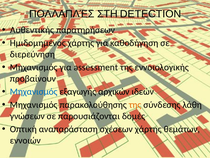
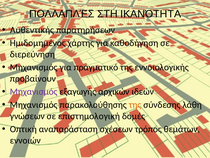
DETECTION: DETECTION -> ΙΚΑΝΌΤΗΤΑ (151, 14)
assessment: assessment -> πραγματικό (96, 67)
Μηχανισμός colour: blue -> purple (34, 91)
παρουσιάζονται: παρουσιάζονται -> επιστημολογική (89, 116)
σχέσεων χάρτης: χάρτης -> τρόπος (148, 129)
